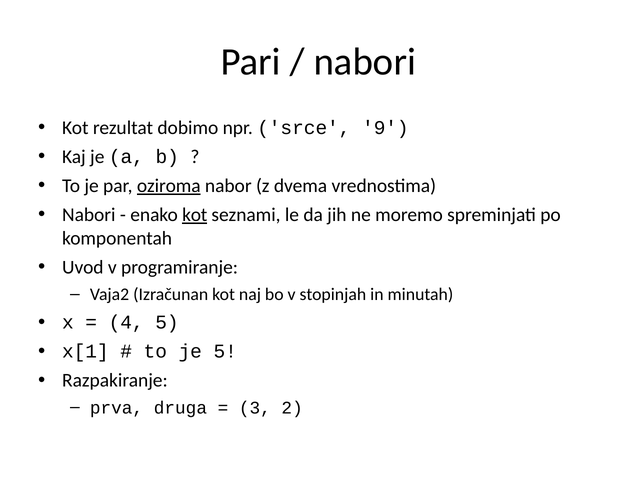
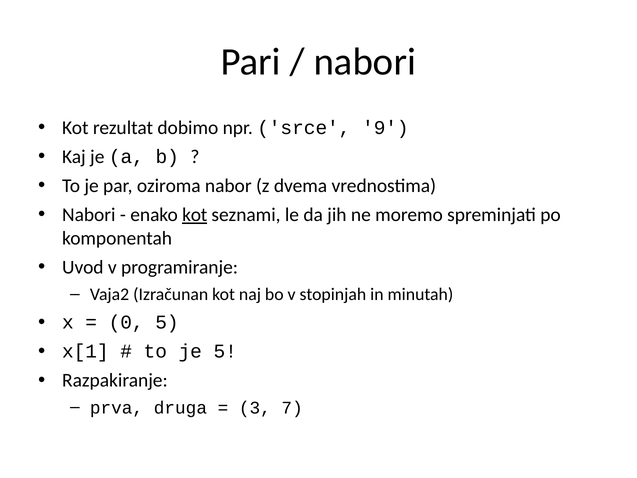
oziroma underline: present -> none (169, 186)
4: 4 -> 0 (126, 322)
2: 2 -> 7 (292, 408)
